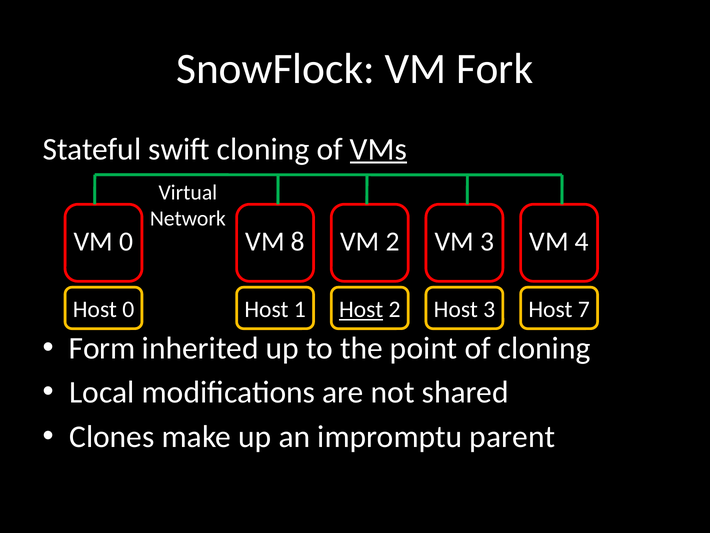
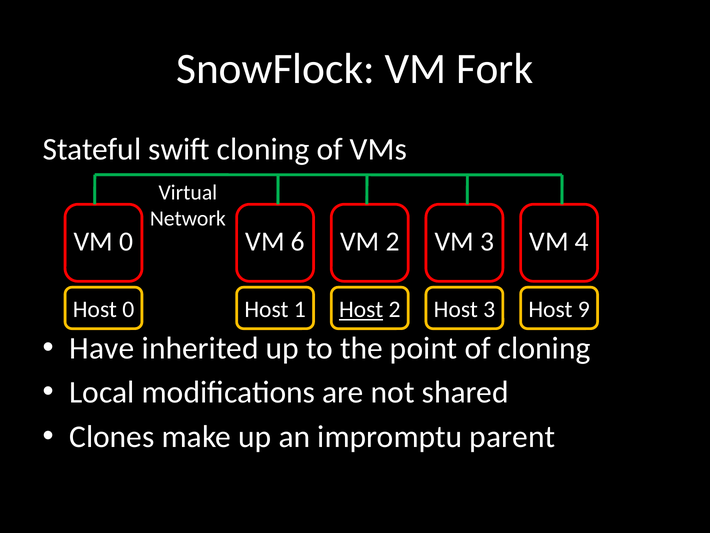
VMs underline: present -> none (379, 149)
8: 8 -> 6 (298, 242)
7: 7 -> 9 (584, 309)
Form: Form -> Have (102, 348)
